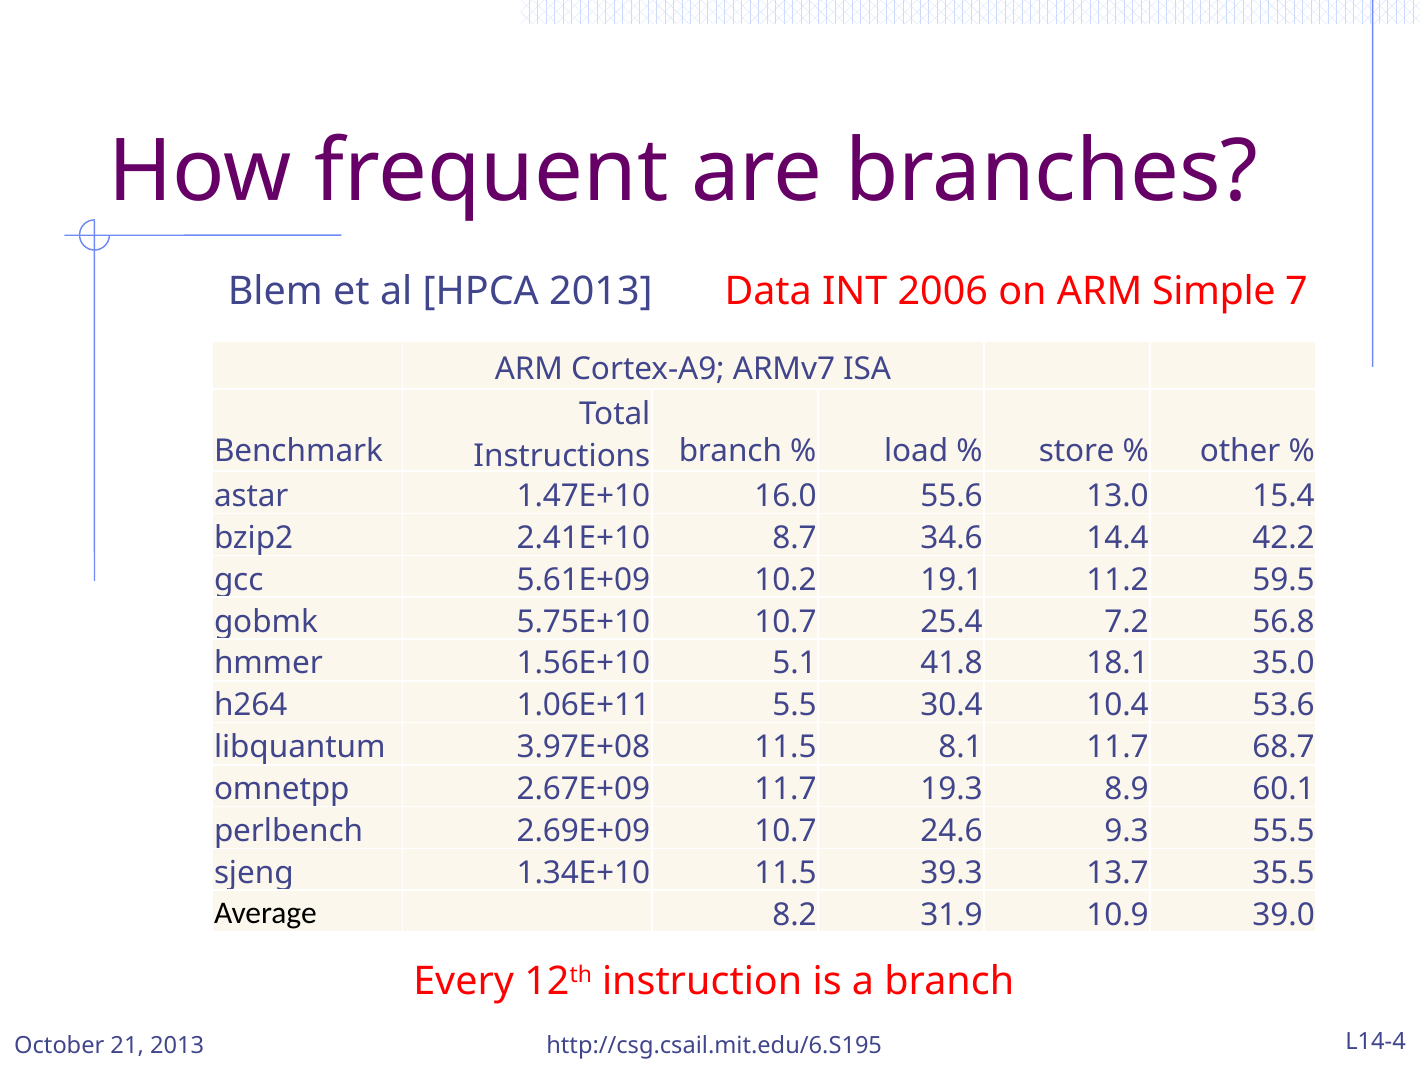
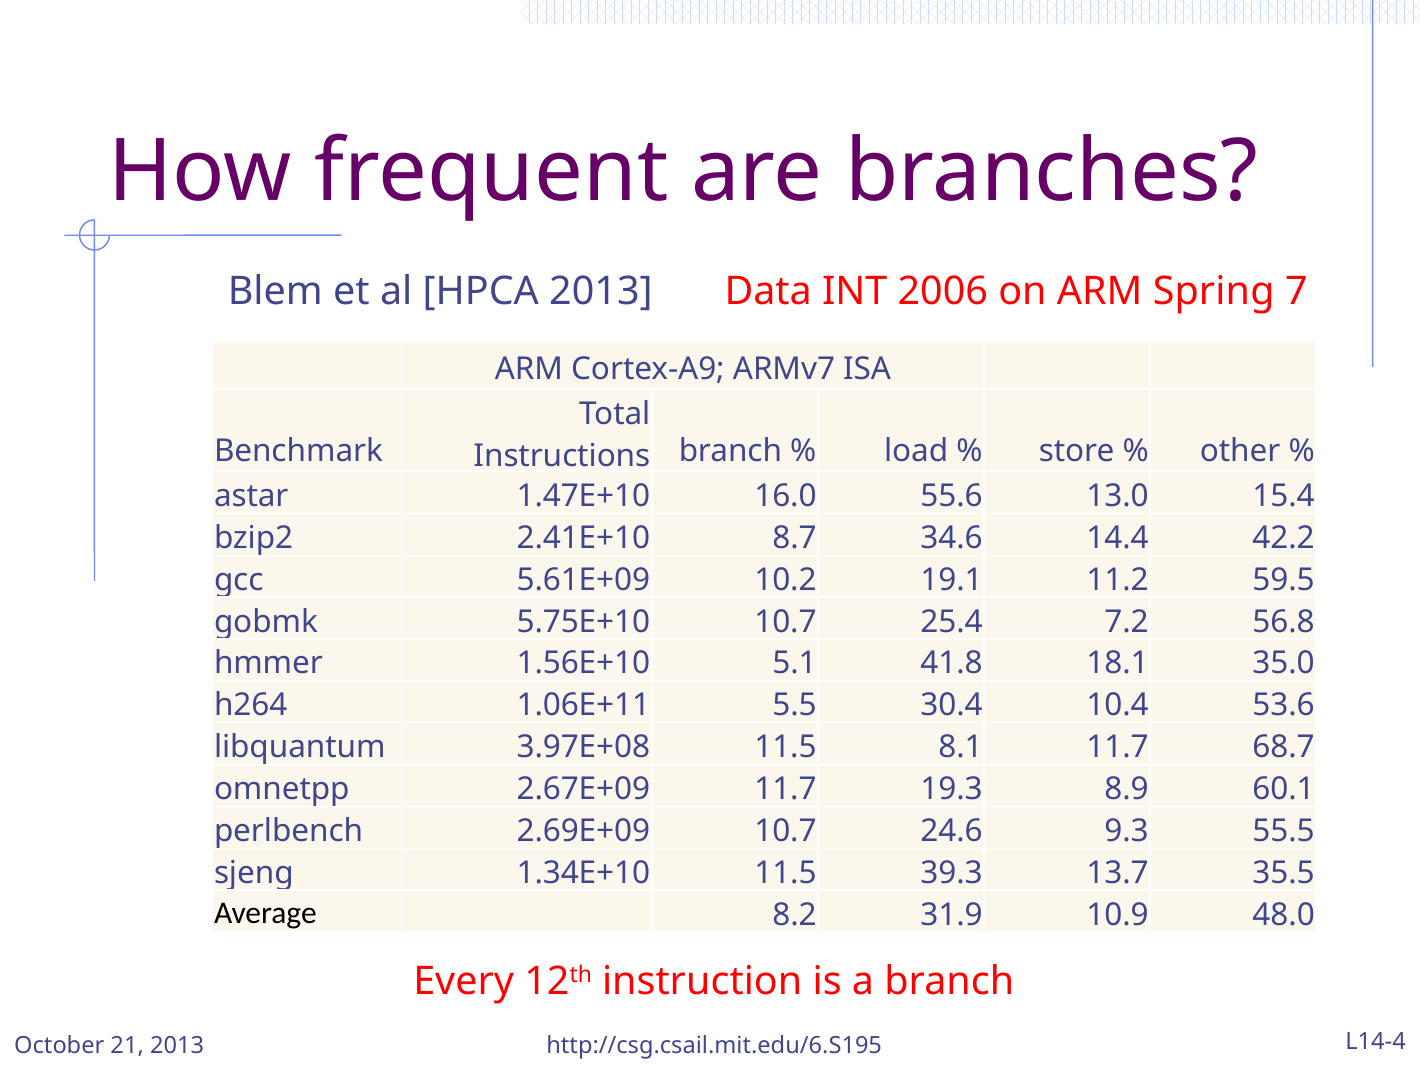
Simple: Simple -> Spring (1214, 292)
39.0: 39.0 -> 48.0 (1284, 915)
